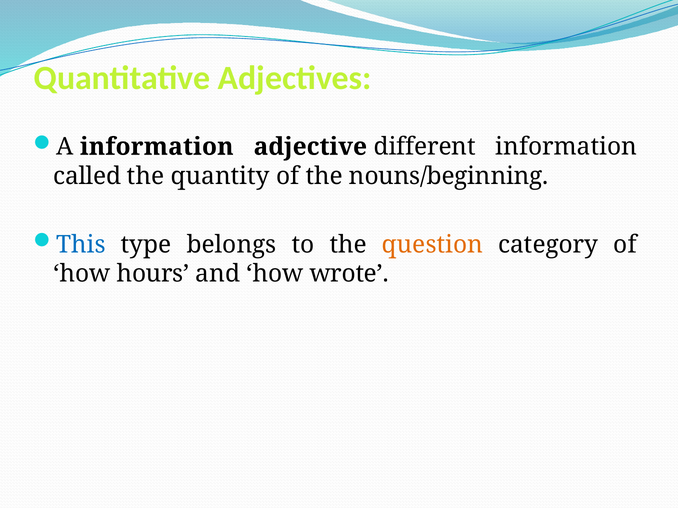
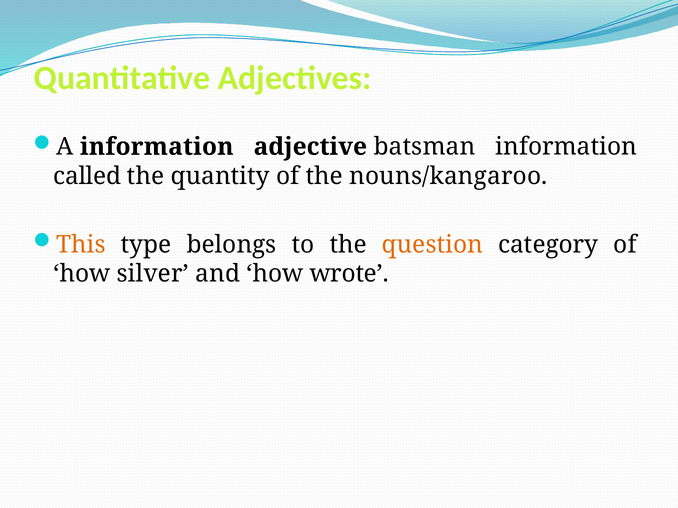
different: different -> batsman (425, 147)
nouns/beginning: nouns/beginning -> nouns/kangaroo (448, 176)
This colour: blue -> orange (81, 245)
hours: hours -> silver (153, 274)
